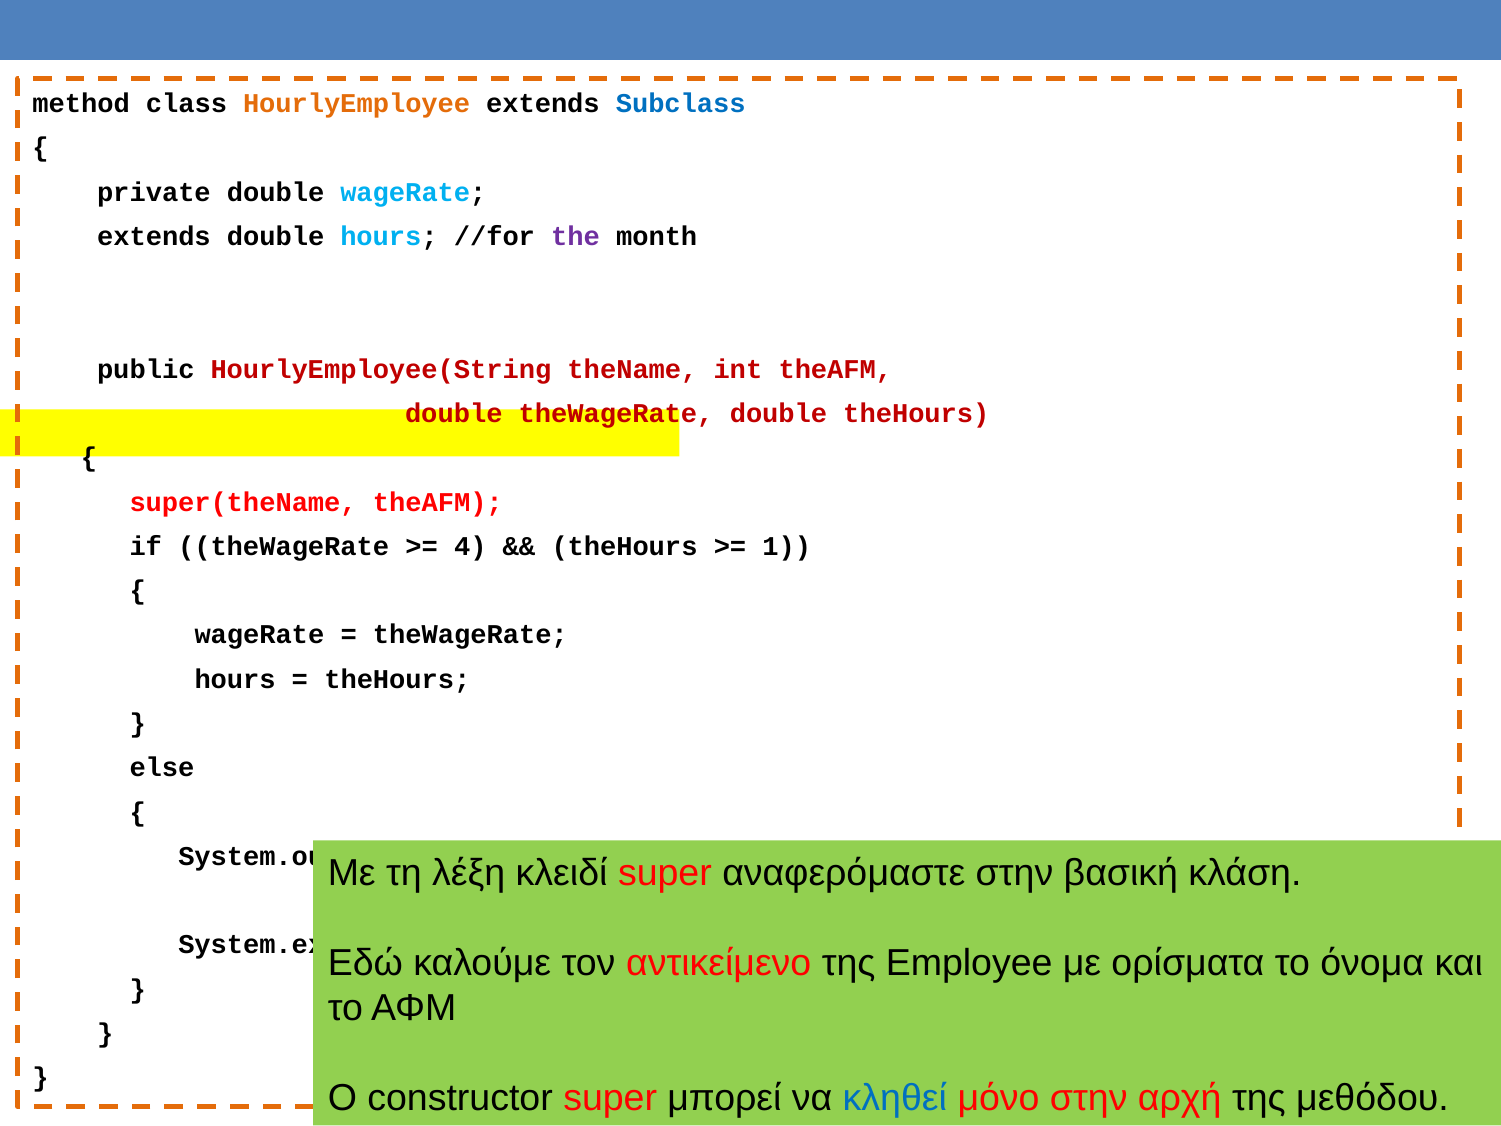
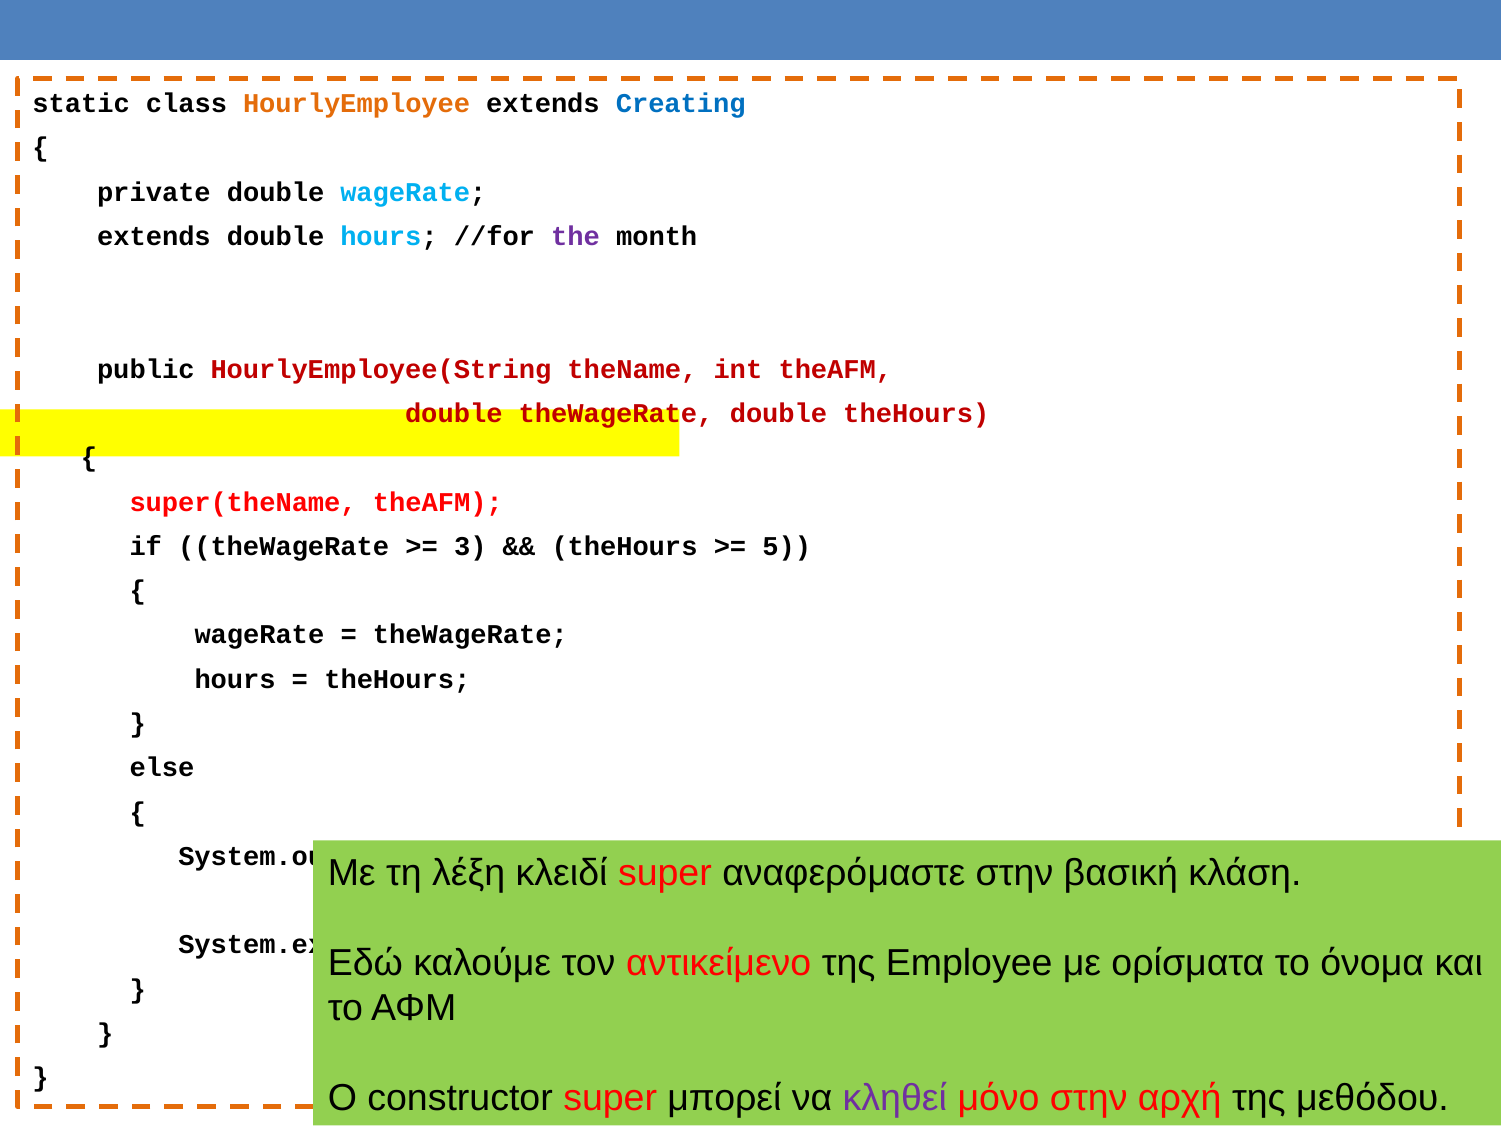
method: method -> static (81, 104)
extends Subclass: Subclass -> Creating (681, 104)
4: 4 -> 3 (470, 546)
1: 1 -> 5 (787, 546)
κληθεί colour: blue -> purple (895, 1098)
